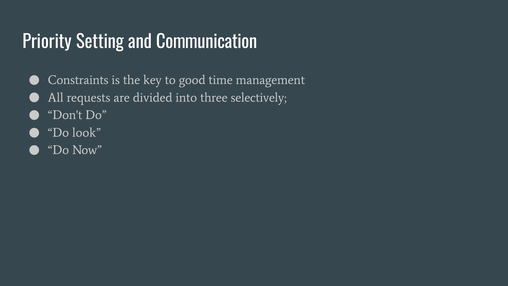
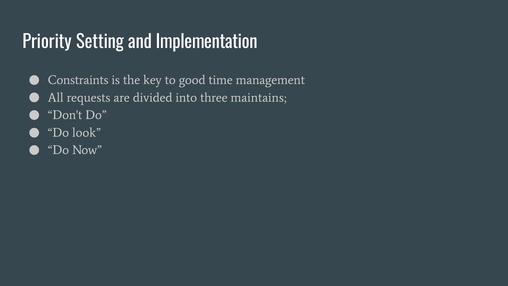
Communication: Communication -> Implementation (207, 42)
selectively: selectively -> maintains (259, 97)
